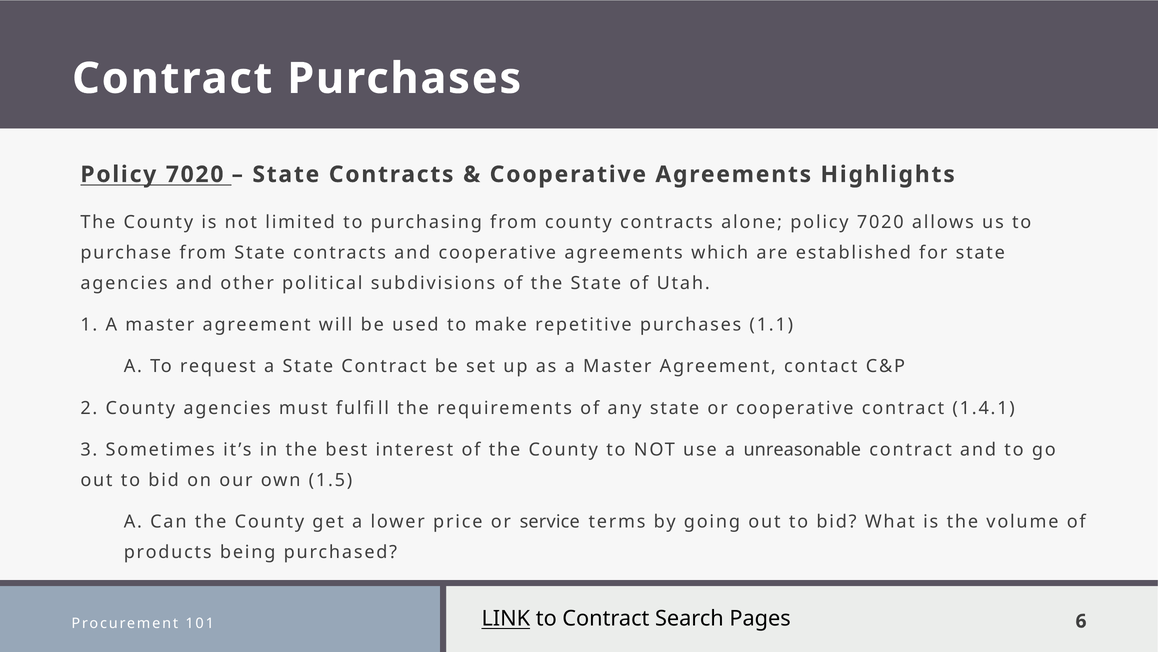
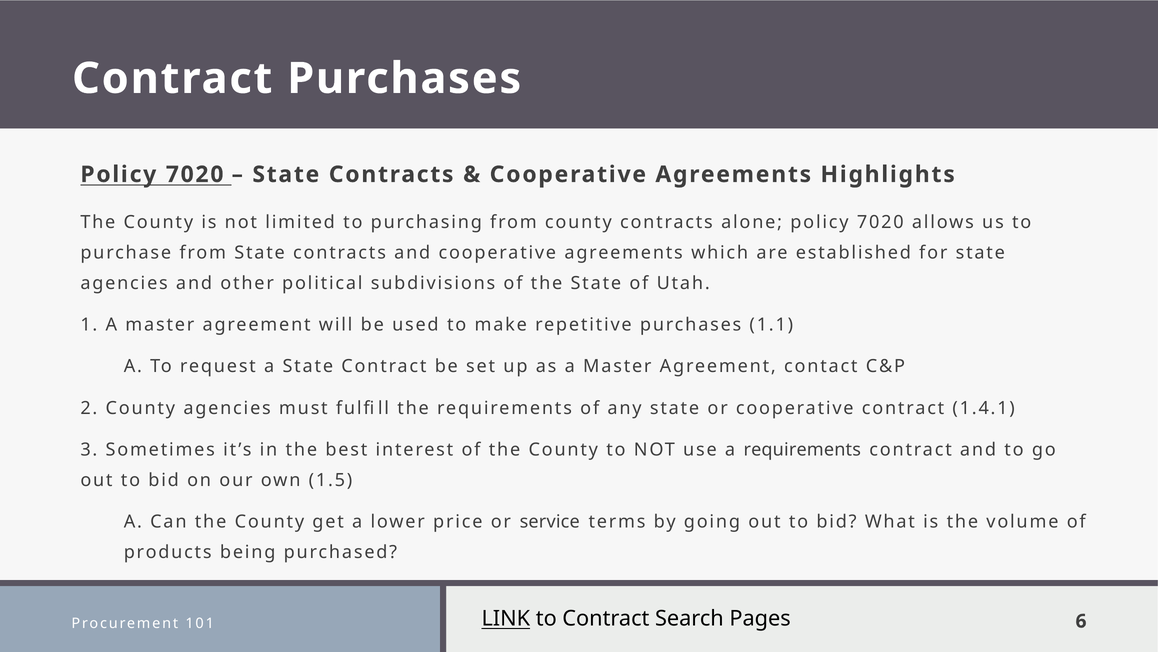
a unreasonable: unreasonable -> requirements (802, 449)
